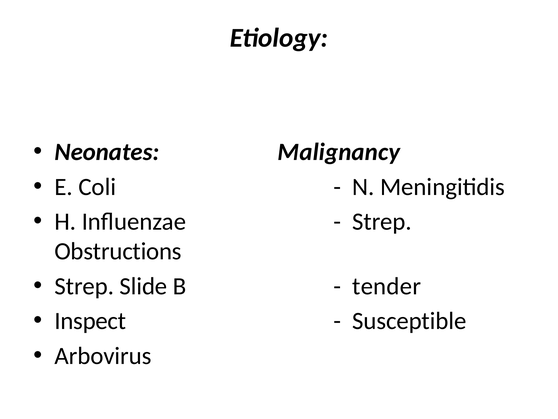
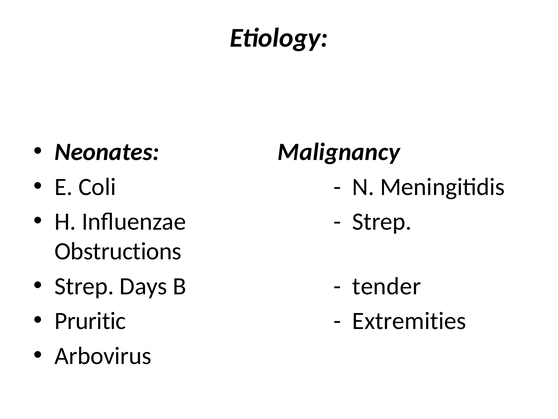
Slide: Slide -> Days (143, 286)
Inspect: Inspect -> Pruritic (90, 321)
Susceptible: Susceptible -> Extremities (409, 321)
